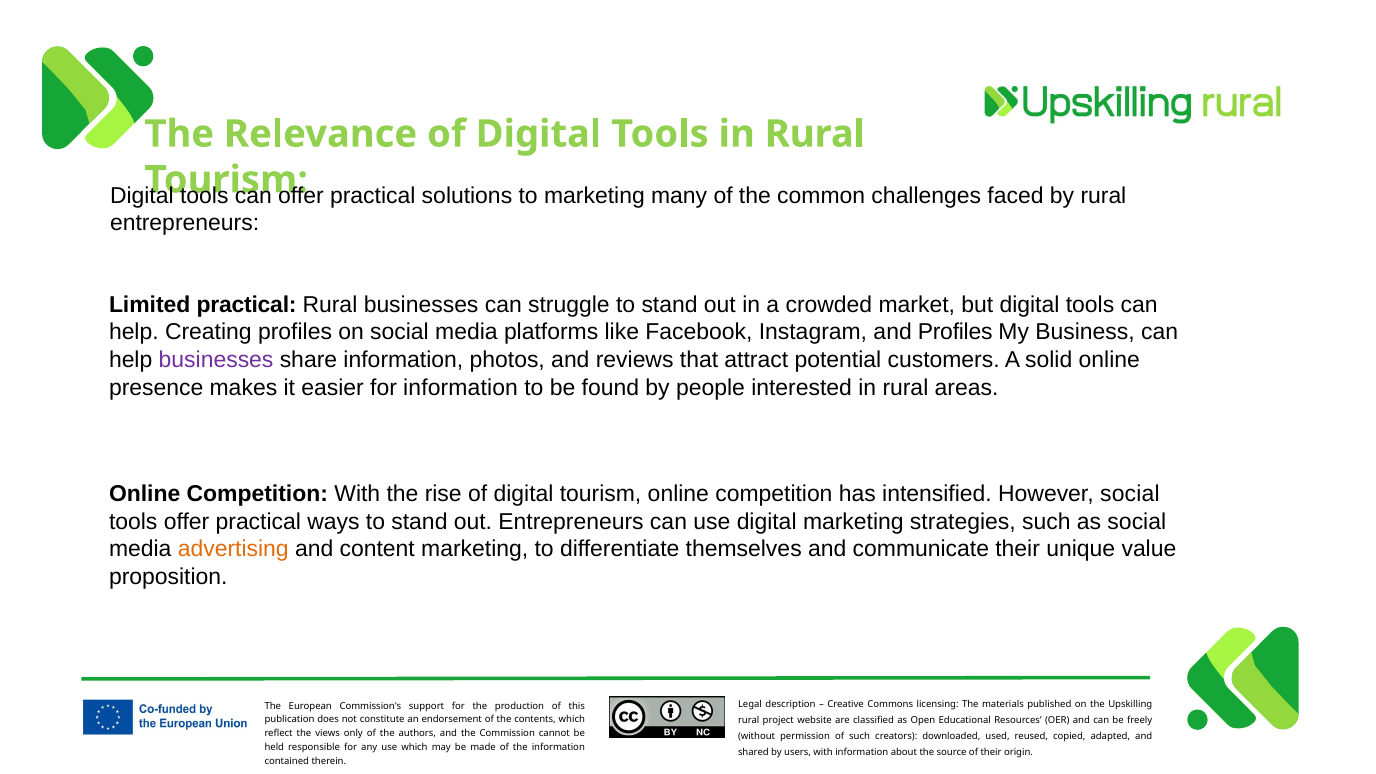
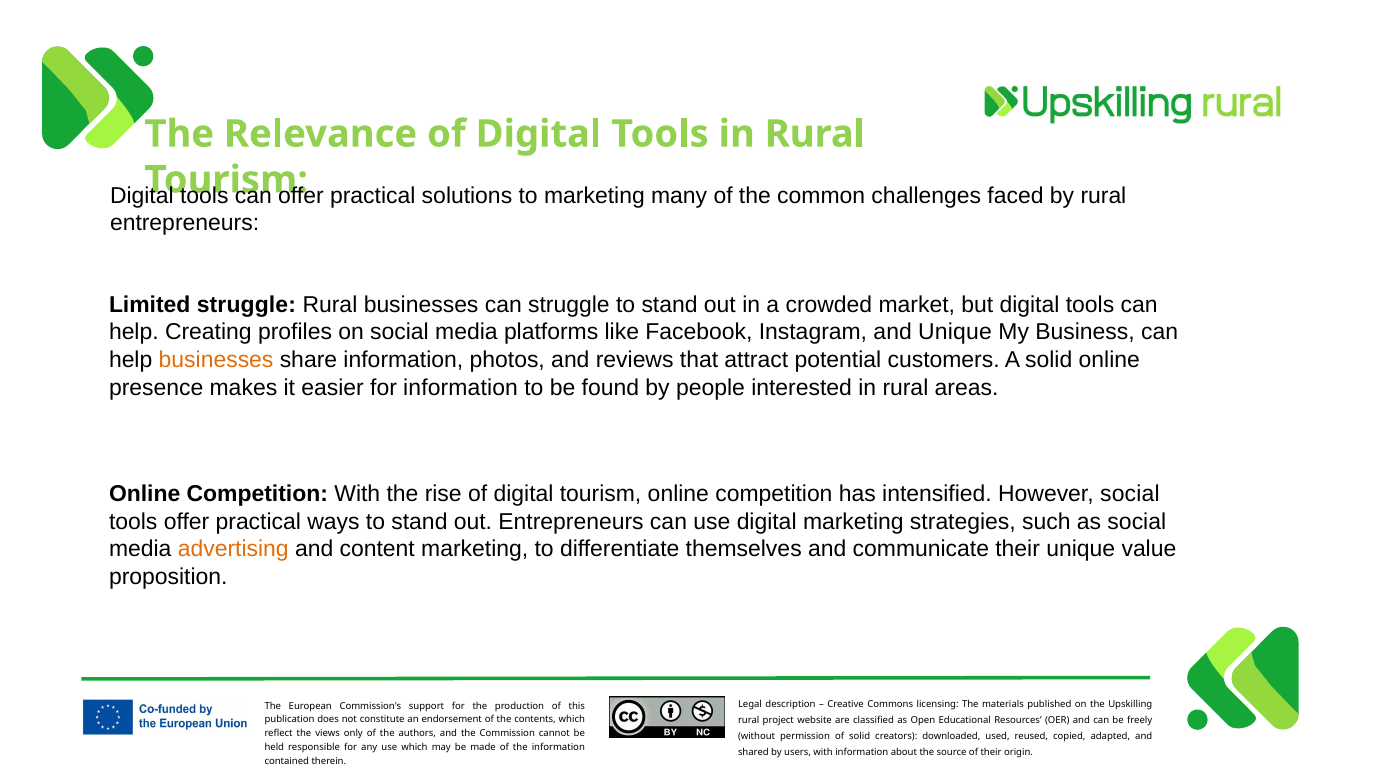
Limited practical: practical -> struggle (246, 305)
and Profiles: Profiles -> Unique (955, 332)
businesses colour: purple -> orange (216, 360)
of such: such -> solid (860, 736)
